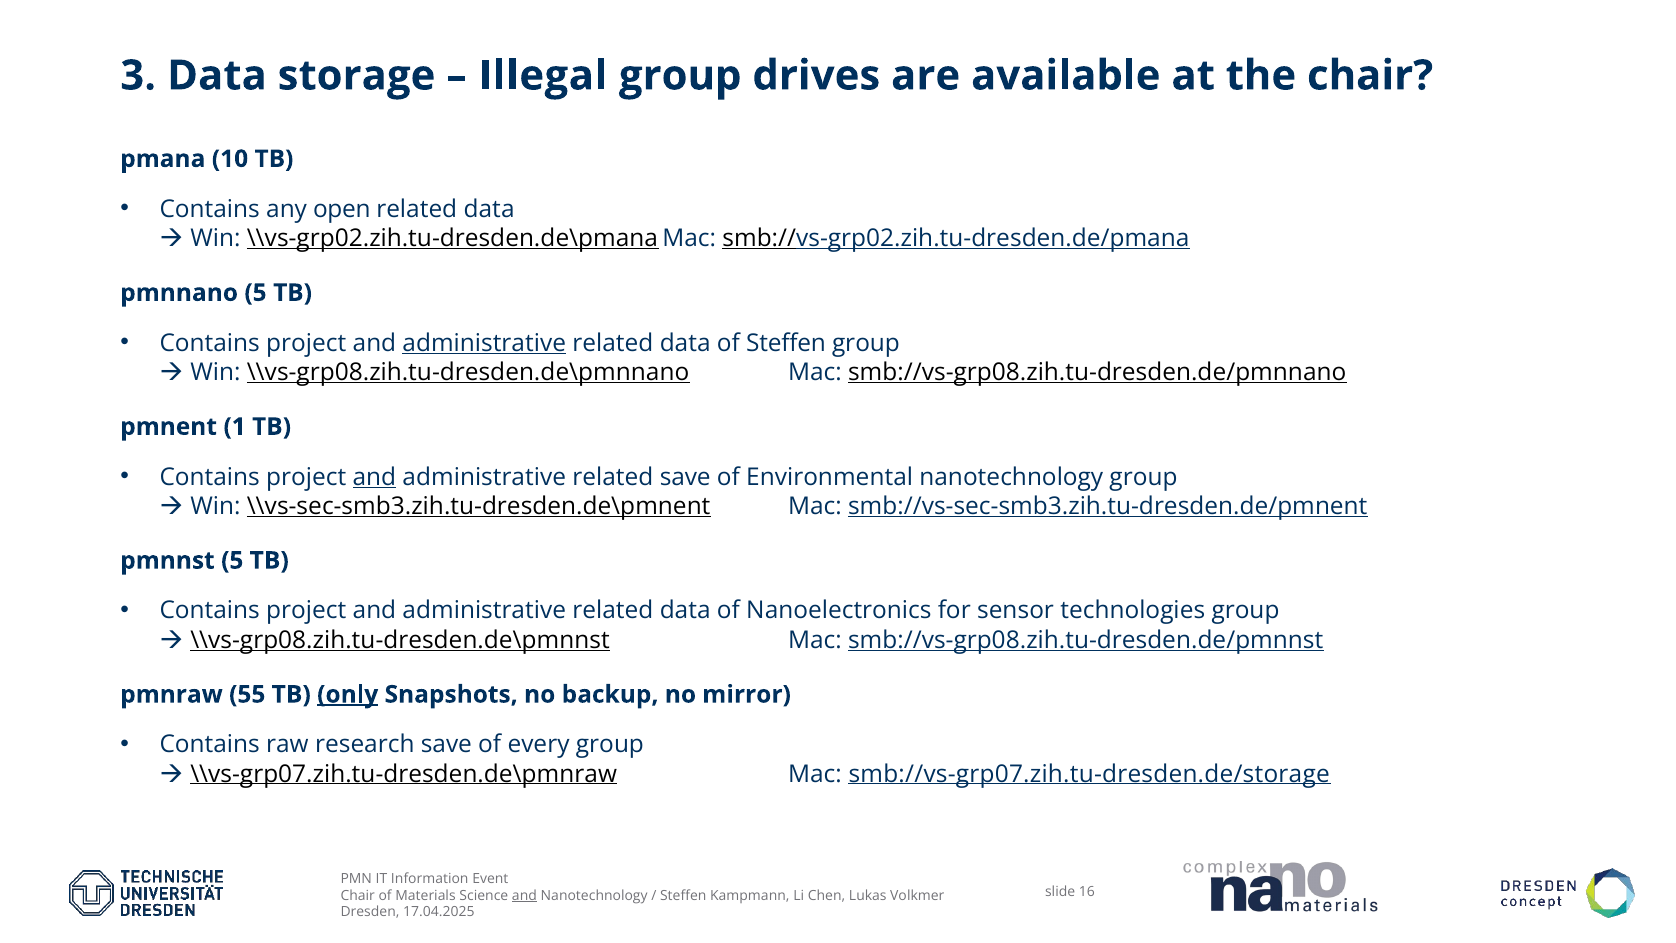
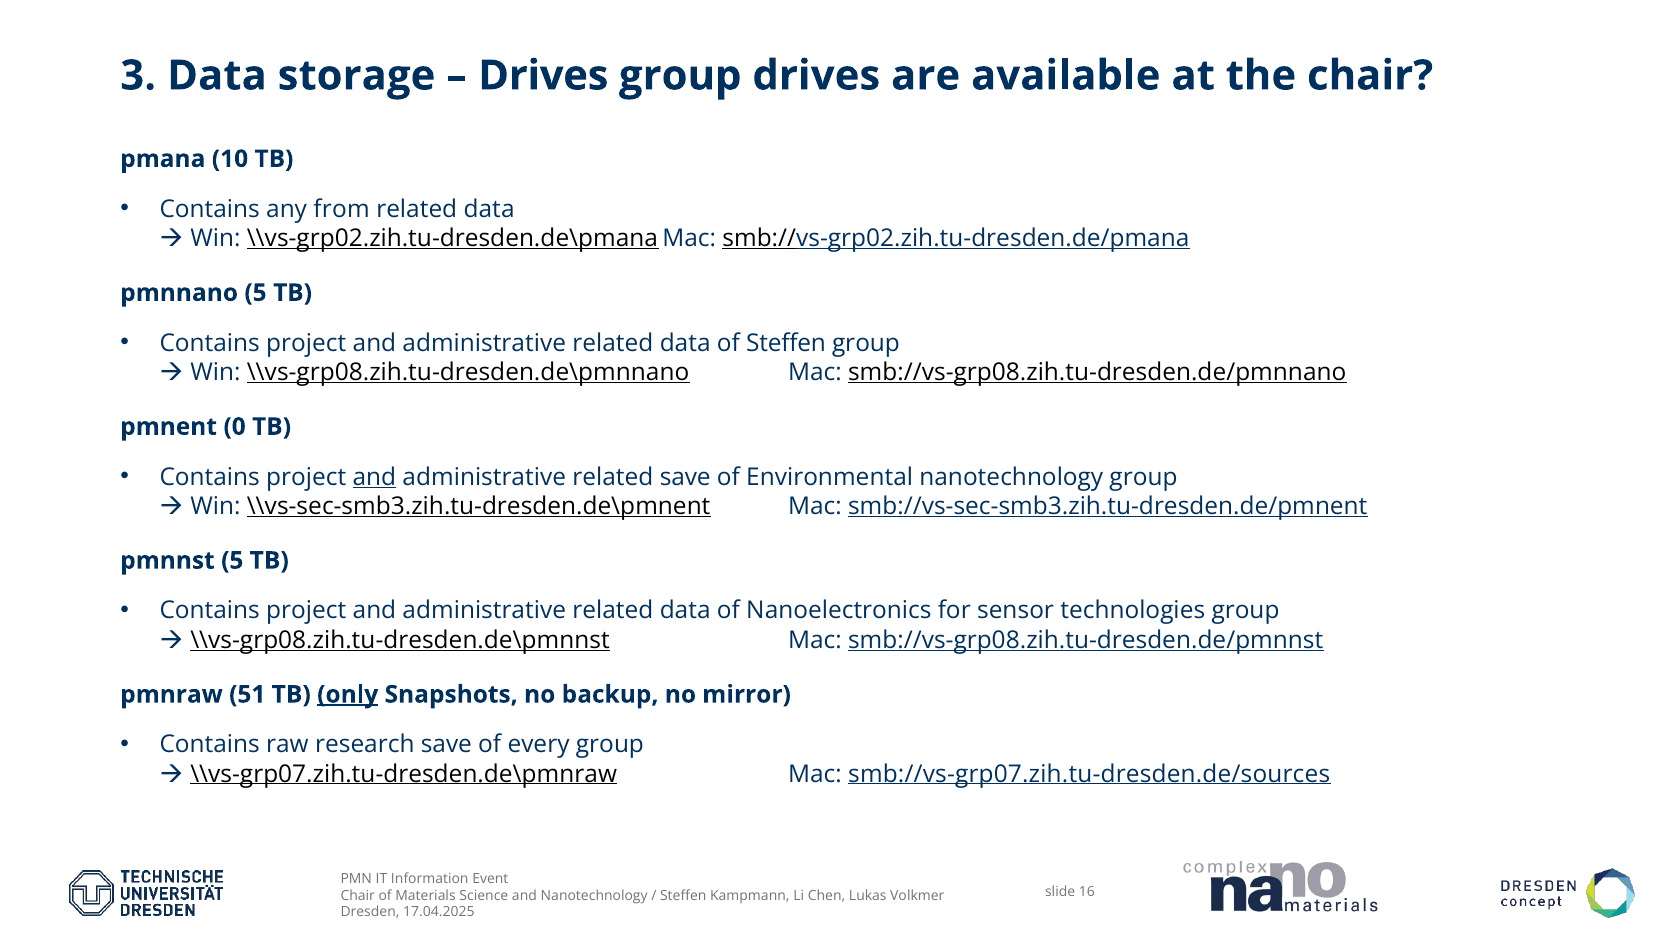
Illegal: Illegal -> Drives (543, 76)
open: open -> from (342, 209)
administrative underline: present -> none (484, 343)
1: 1 -> 0 (235, 427)
55: 55 -> 51 (247, 694)
smb://vs-grp07.zih.tu-dresden.de/storage: smb://vs-grp07.zih.tu-dresden.de/storage -> smb://vs-grp07.zih.tu-dresden.de/sources (1089, 774)
and underline: present -> none (524, 895)
